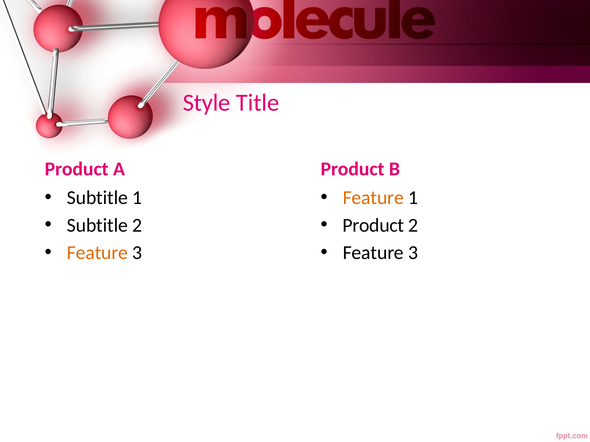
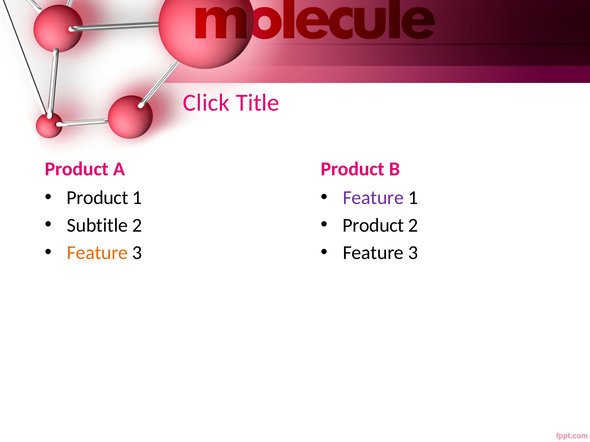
Style: Style -> Click (206, 103)
Subtitle: Subtitle -> Product (97, 198)
Feature colour: orange -> purple (373, 198)
